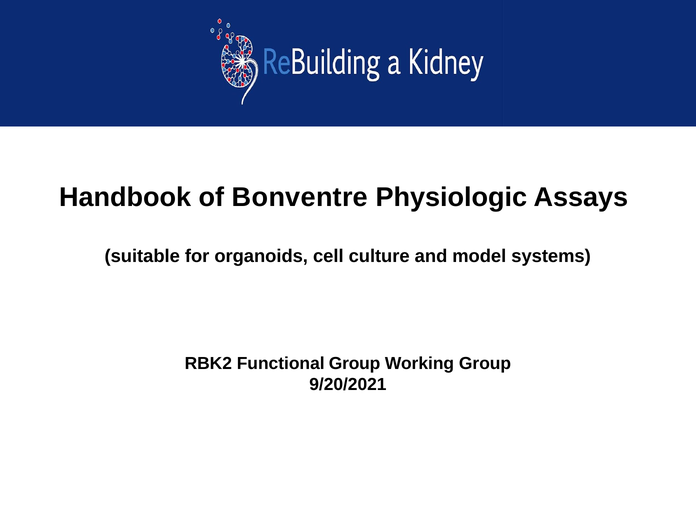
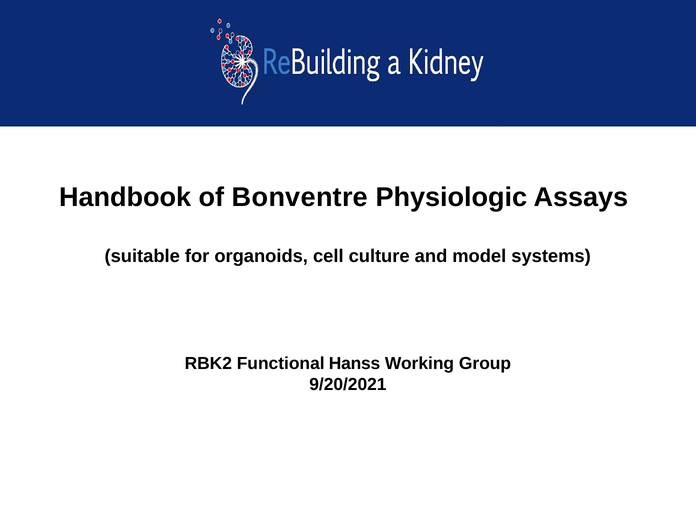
Functional Group: Group -> Hanss (355, 364)
